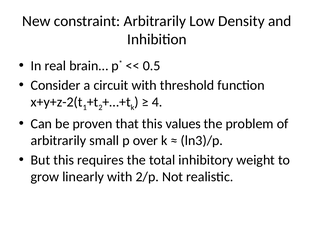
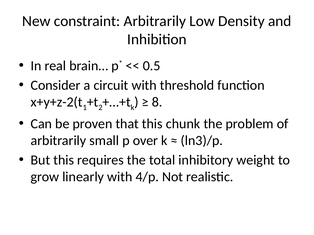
4: 4 -> 8 (157, 102)
values: values -> chunk (183, 124)
2/p: 2/p -> 4/p (147, 177)
